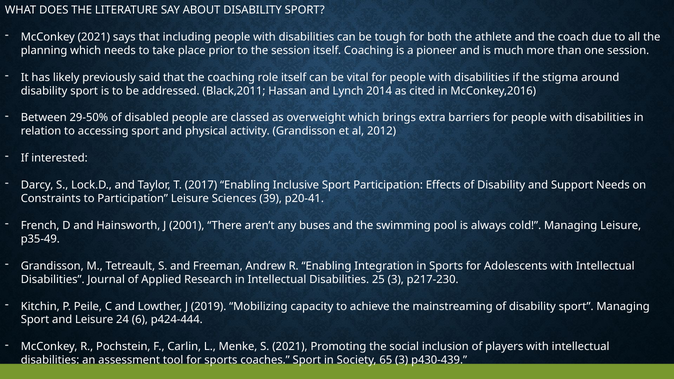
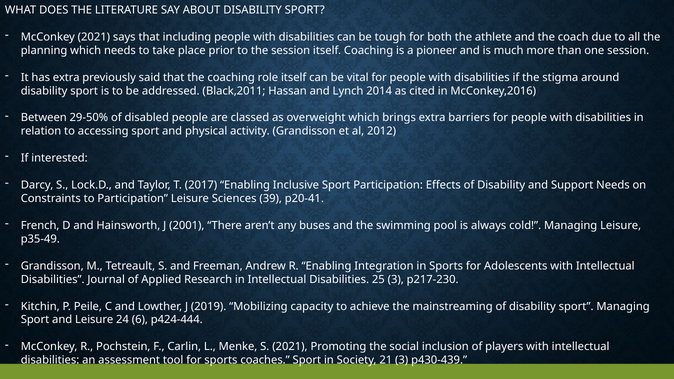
has likely: likely -> extra (66, 77)
65: 65 -> 21 (386, 360)
